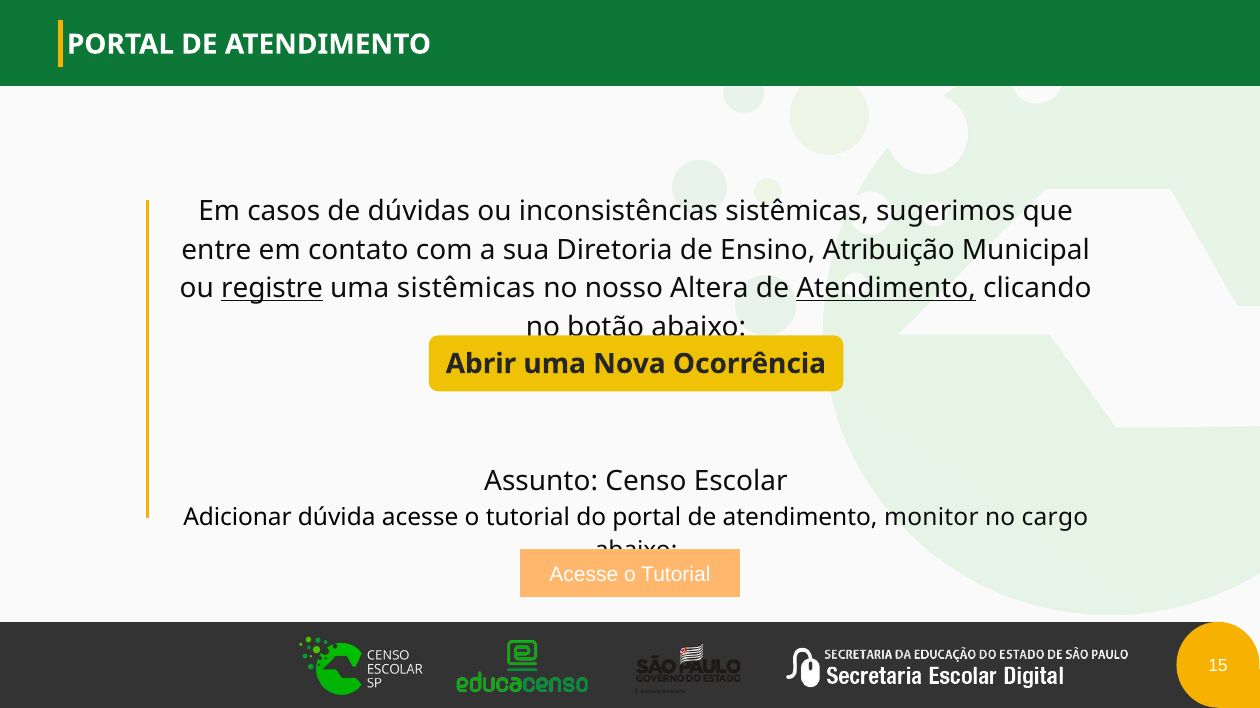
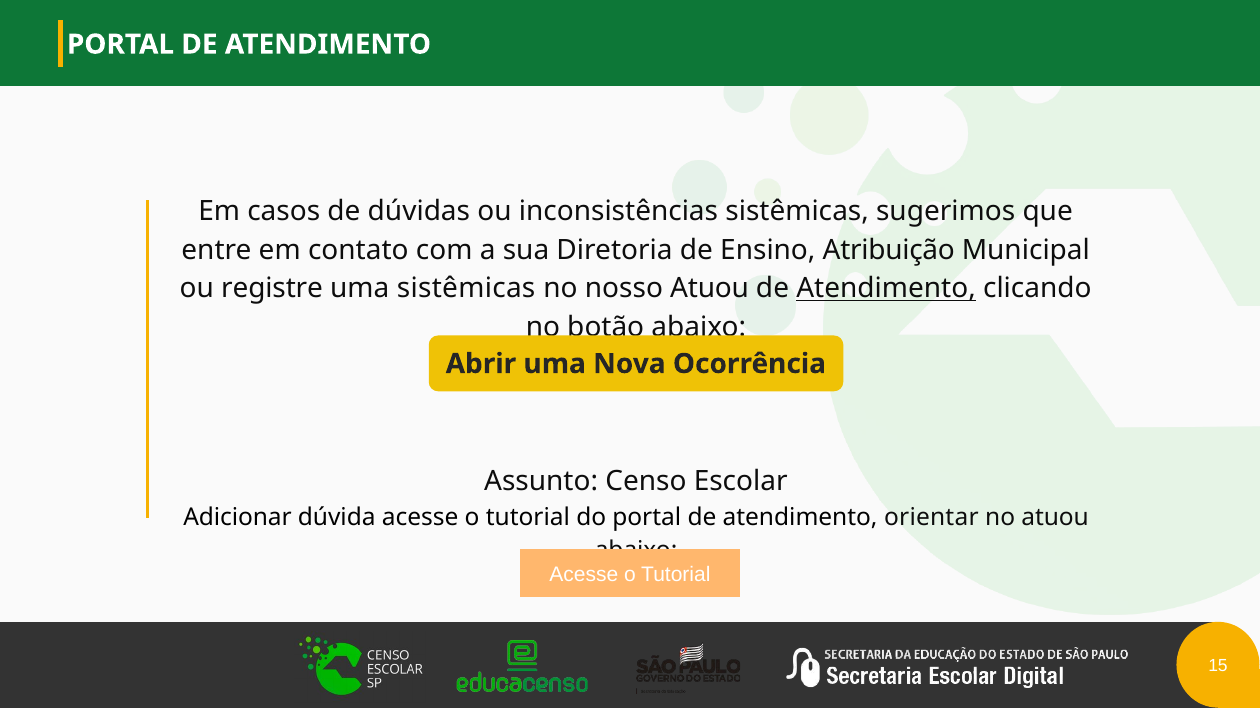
registre underline: present -> none (272, 289)
nosso Altera: Altera -> Atuou (710, 289)
monitor: monitor -> orientar (931, 518)
no cargo: cargo -> atuou (1055, 518)
